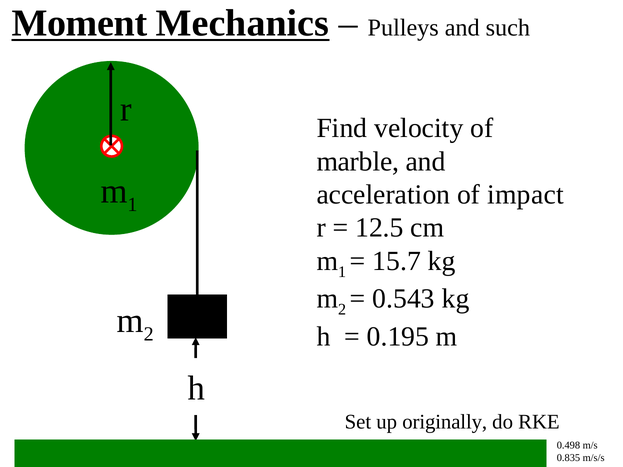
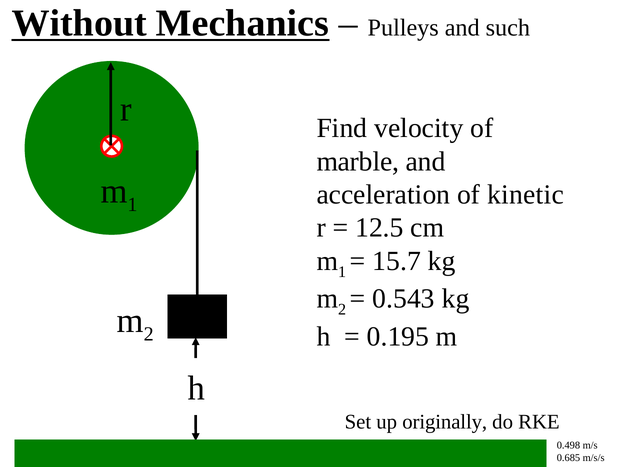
Moment: Moment -> Without (79, 23)
impact: impact -> kinetic (525, 195)
0.835: 0.835 -> 0.685 (568, 458)
